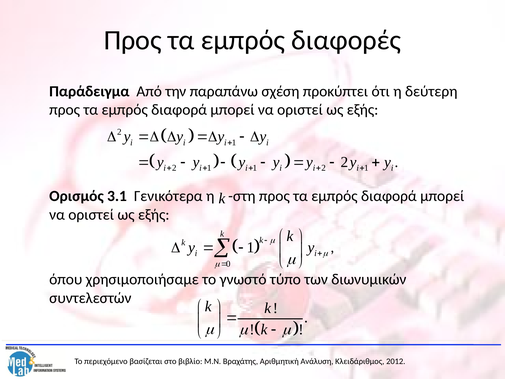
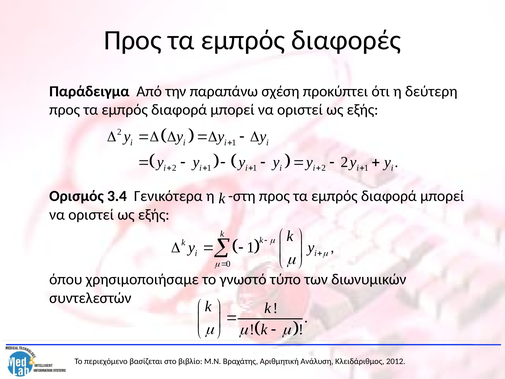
3.1: 3.1 -> 3.4 (117, 196)
